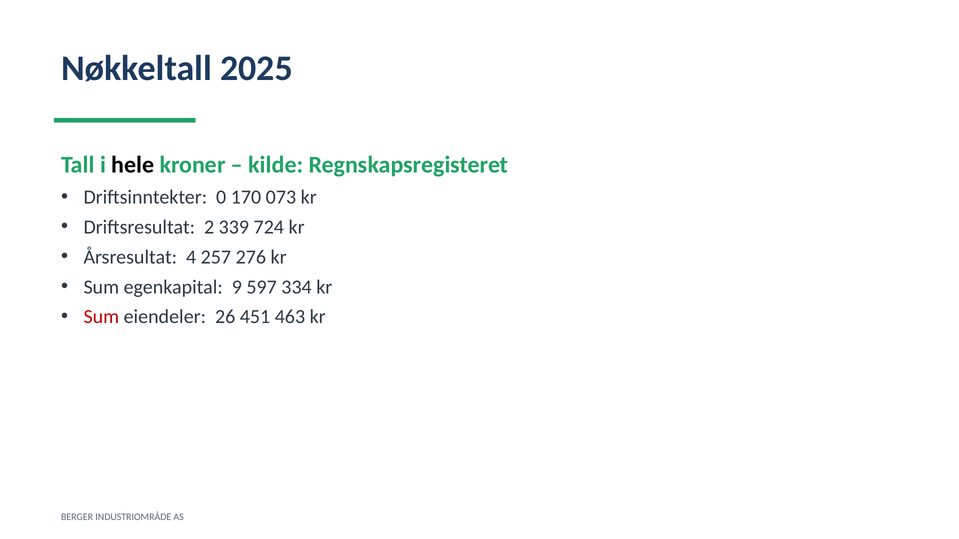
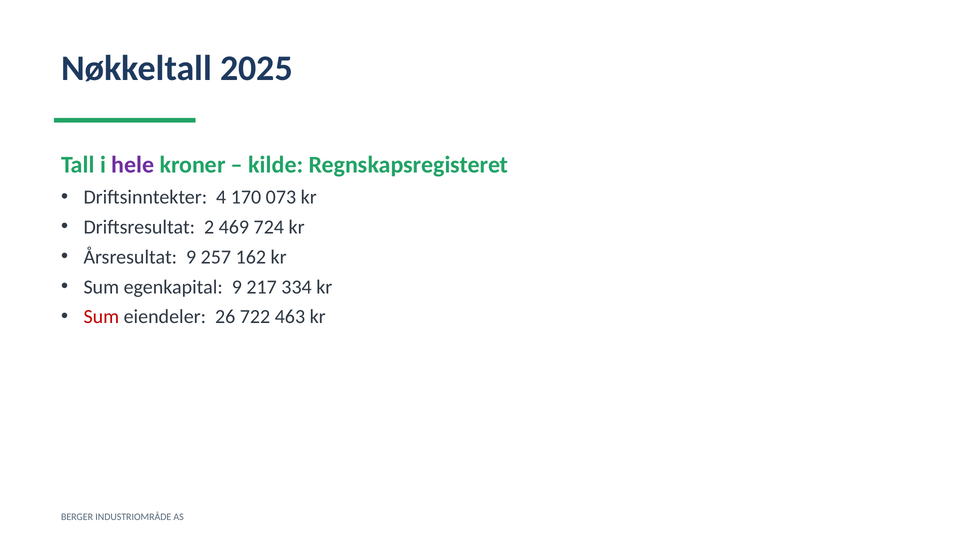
hele colour: black -> purple (133, 165)
0: 0 -> 4 (221, 197)
339: 339 -> 469 (234, 227)
Årsresultat 4: 4 -> 9 (191, 257)
276: 276 -> 162 (251, 257)
597: 597 -> 217 (262, 287)
451: 451 -> 722 (255, 317)
